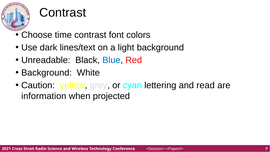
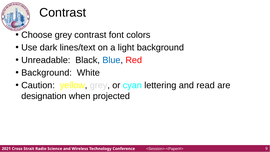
Choose time: time -> grey (63, 35)
information: information -> designation (44, 96)
